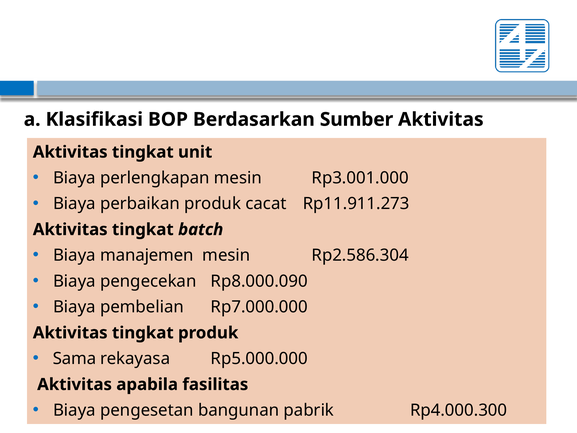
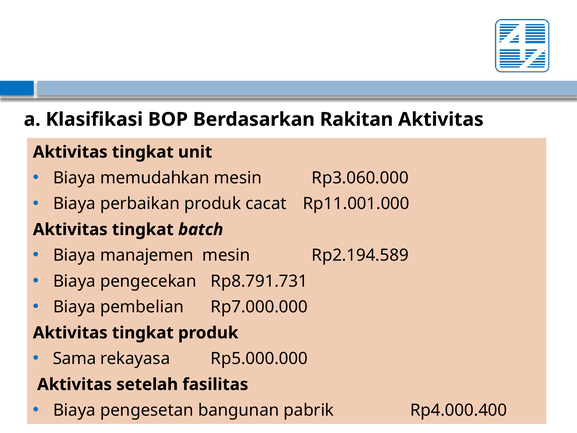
Sumber: Sumber -> Rakitan (357, 119)
perlengkapan: perlengkapan -> memudahkan (155, 178)
Rp3.001.000: Rp3.001.000 -> Rp3.060.000 (360, 178)
Rp11.911.273: Rp11.911.273 -> Rp11.001.000 (356, 204)
Rp2.586.304: Rp2.586.304 -> Rp2.194.589 (360, 255)
Rp8.000.090: Rp8.000.090 -> Rp8.791.731 (259, 281)
apabila: apabila -> setelah (147, 384)
Rp4.000.300: Rp4.000.300 -> Rp4.000.400 (459, 410)
